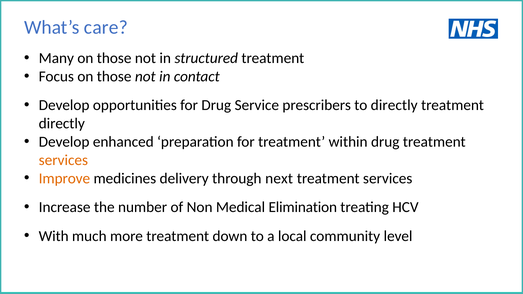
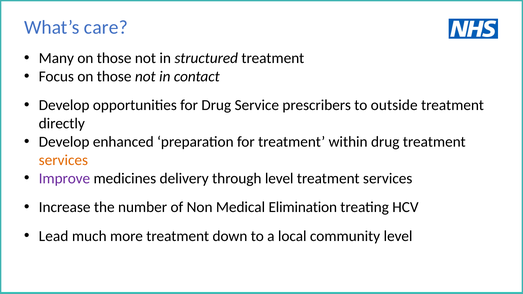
to directly: directly -> outside (394, 105)
Improve colour: orange -> purple (64, 179)
through next: next -> level (279, 179)
With: With -> Lead (54, 236)
